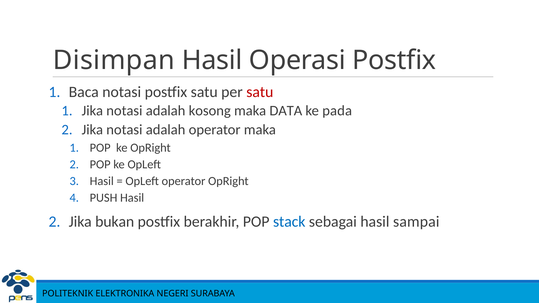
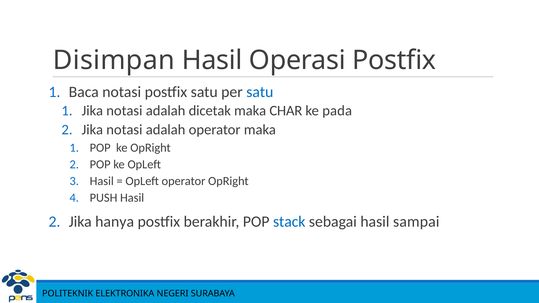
satu colour: red -> blue (260, 92)
kosong: kosong -> dicetak (210, 111)
DATA: DATA -> CHAR (286, 111)
bukan: bukan -> hanya (115, 222)
